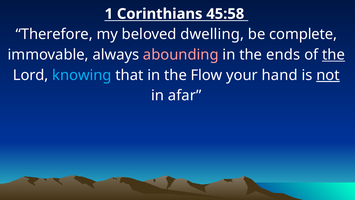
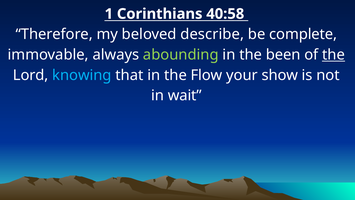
45:58: 45:58 -> 40:58 (225, 14)
dwelling: dwelling -> describe (212, 34)
abounding colour: pink -> light green (181, 55)
ends: ends -> been (283, 55)
hand: hand -> show (280, 75)
not underline: present -> none (328, 75)
afar: afar -> wait (185, 95)
